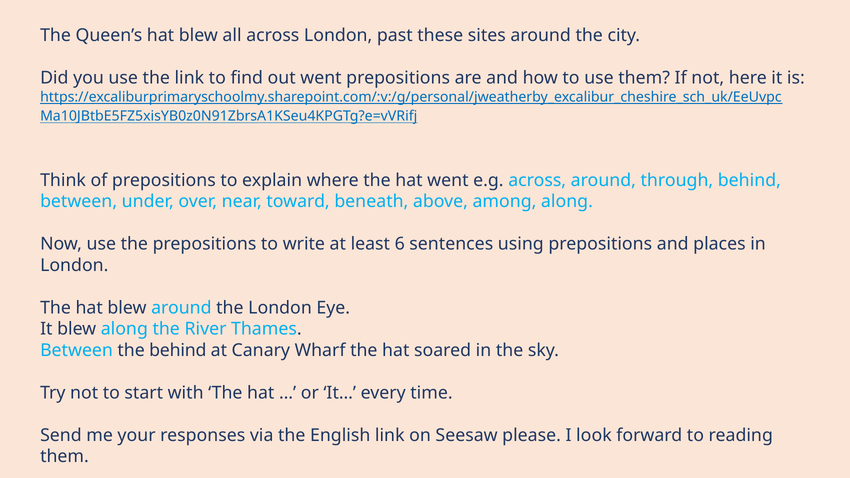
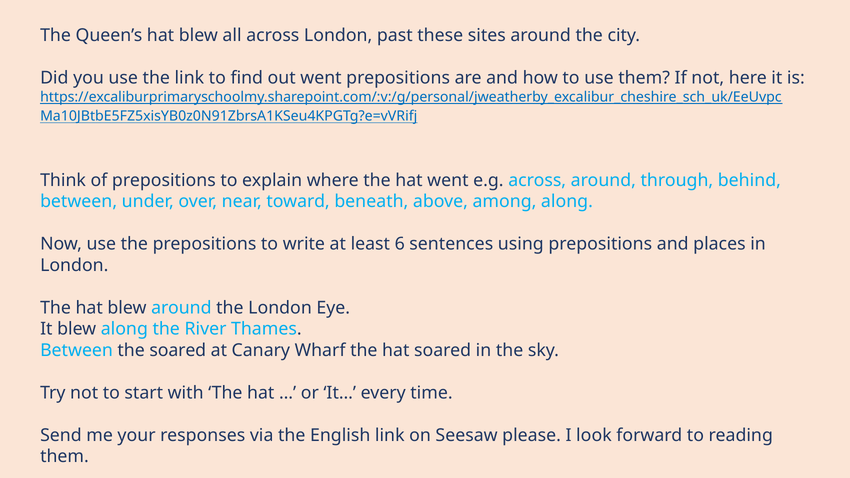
the behind: behind -> soared (178, 350)
